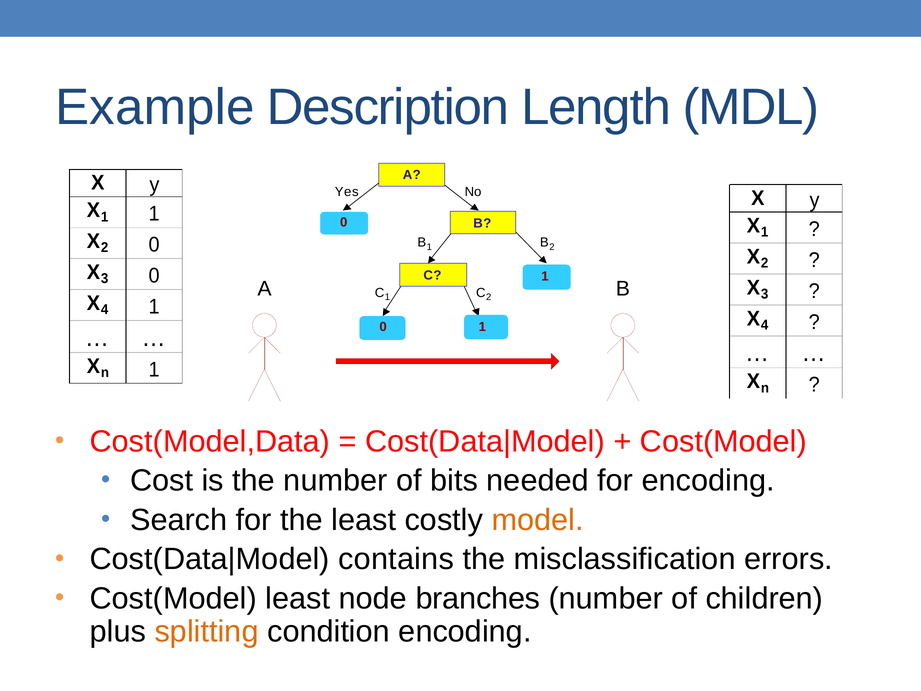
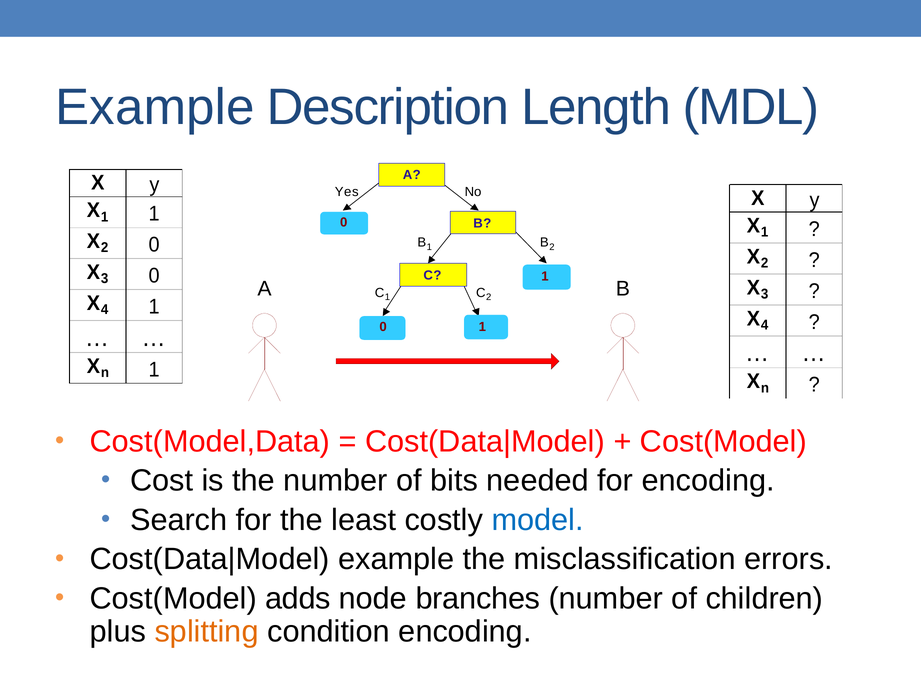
model colour: orange -> blue (538, 520)
contains: contains -> example (396, 559)
Cost(Model least: least -> adds (298, 598)
